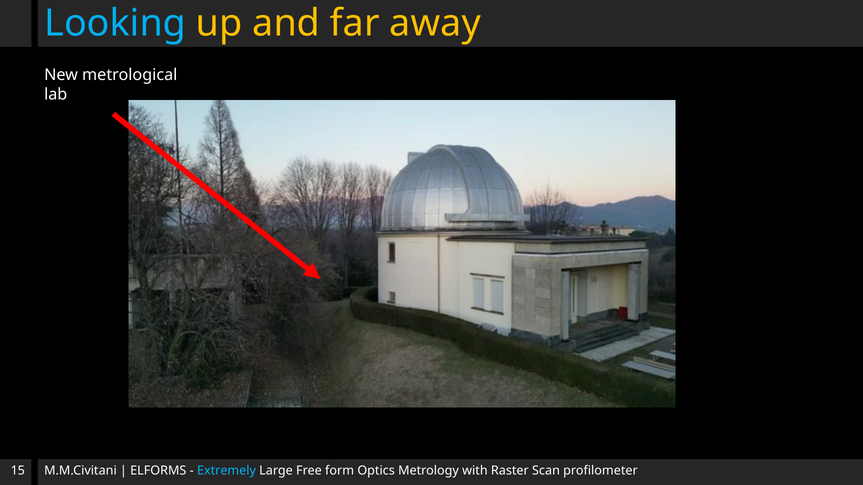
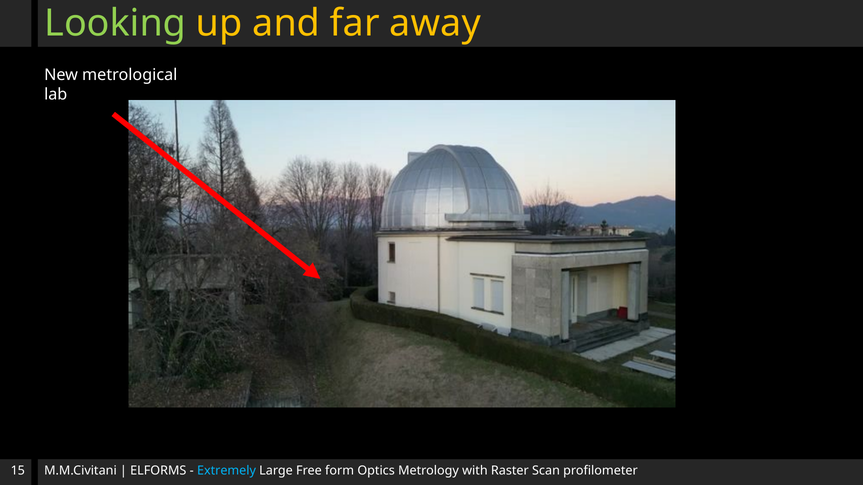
Looking colour: light blue -> light green (115, 23)
